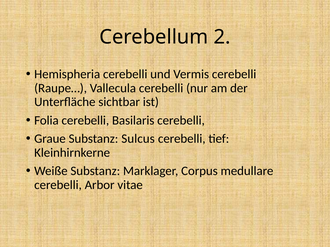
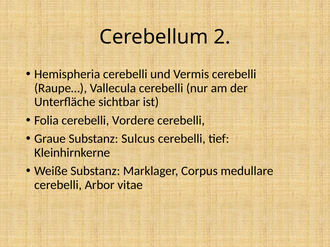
Basilaris: Basilaris -> Vordere (133, 121)
